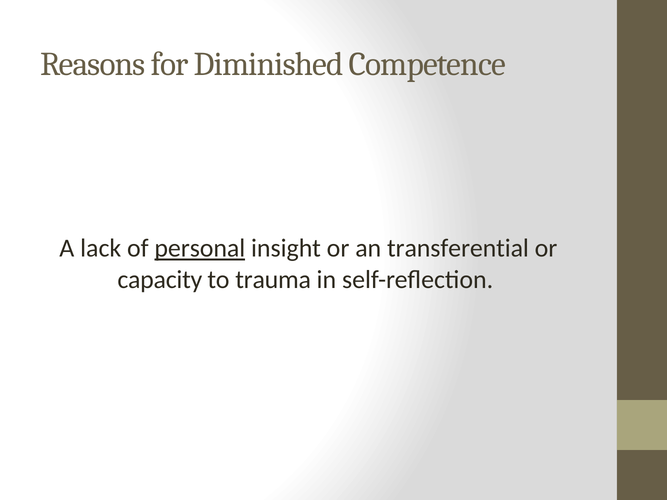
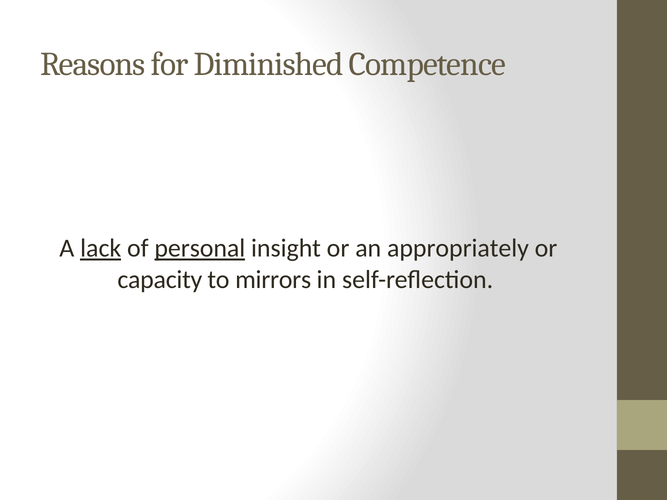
lack underline: none -> present (101, 248)
transferential: transferential -> appropriately (458, 248)
trauma: trauma -> mirrors (273, 280)
